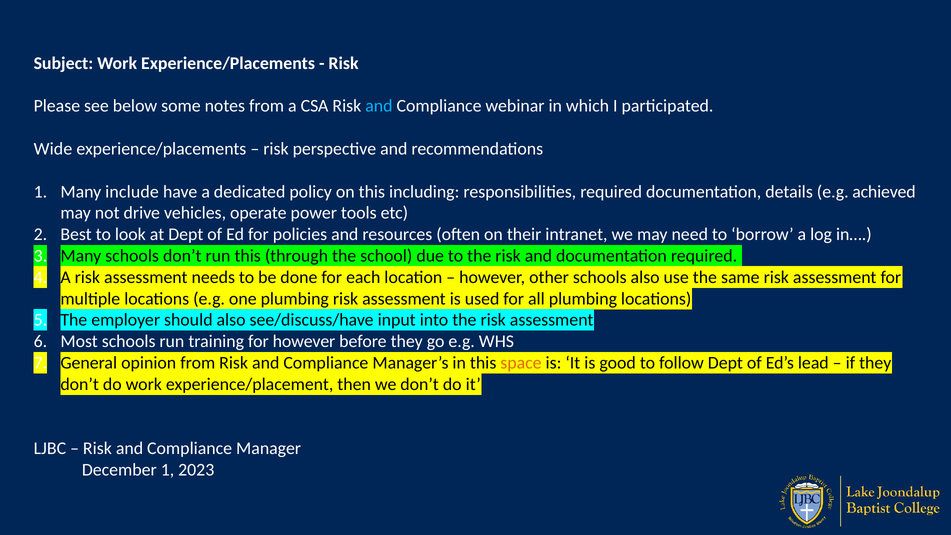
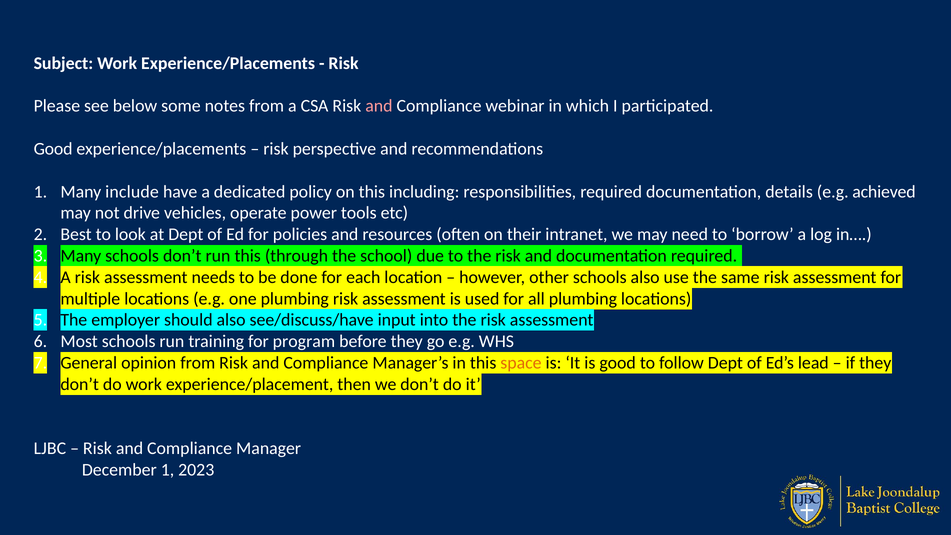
and colour: light blue -> pink (379, 106)
Wide: Wide -> Good (53, 149)
for however: however -> program (304, 341)
